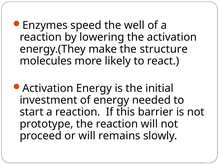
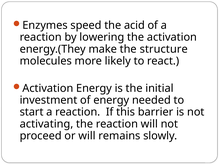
well: well -> acid (134, 25)
prototype: prototype -> activating (46, 123)
